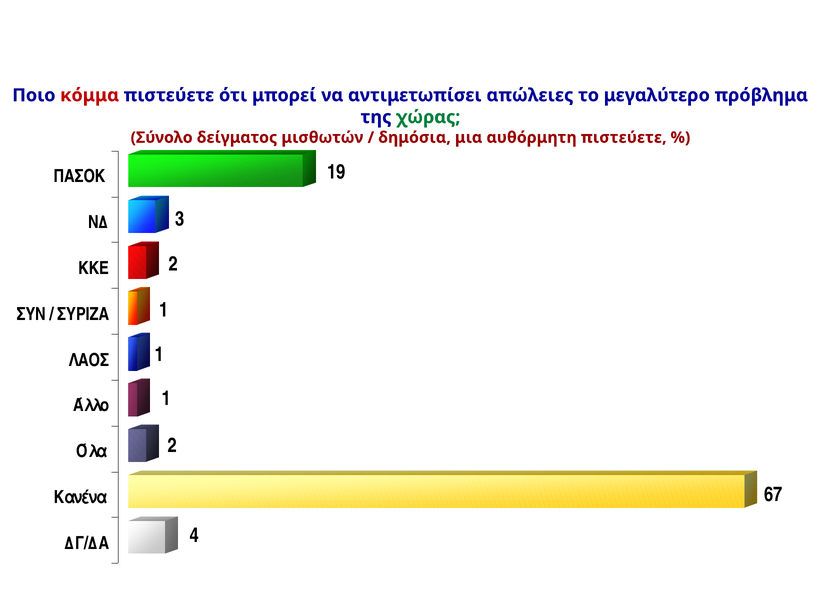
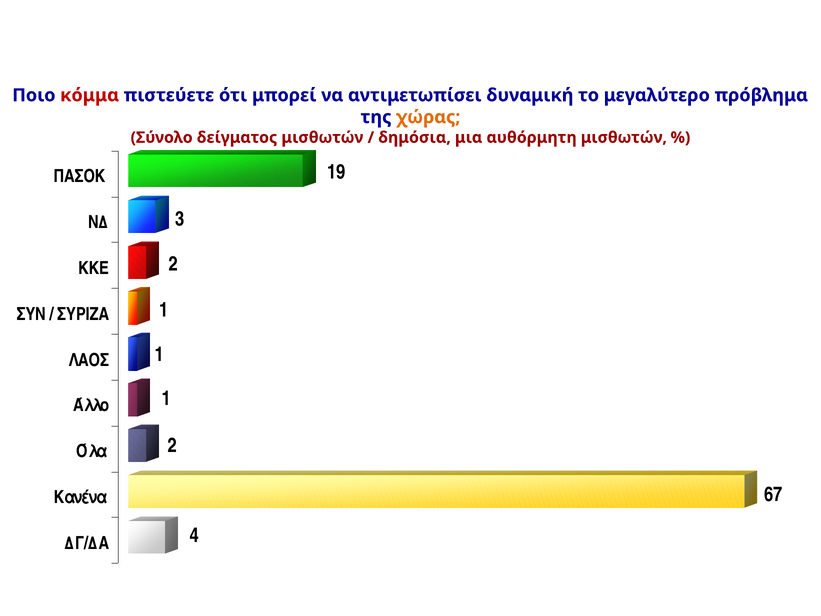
απώλειες: απώλειες -> δυναμική (530, 95)
χώρας colour: green -> orange (428, 117)
αυθόρμητη πιστεύετε: πιστεύετε -> μισθωτών (624, 137)
